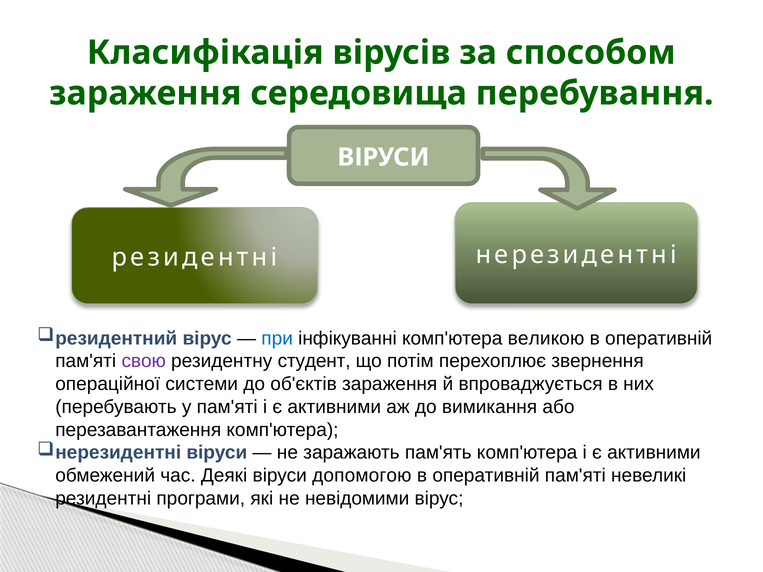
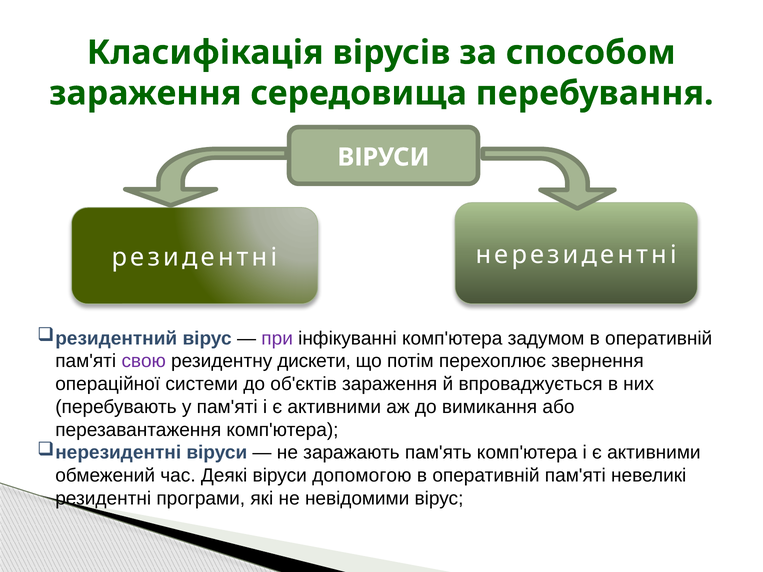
при colour: blue -> purple (277, 338)
великою: великою -> задумом (546, 338)
студент: студент -> дискети (314, 361)
